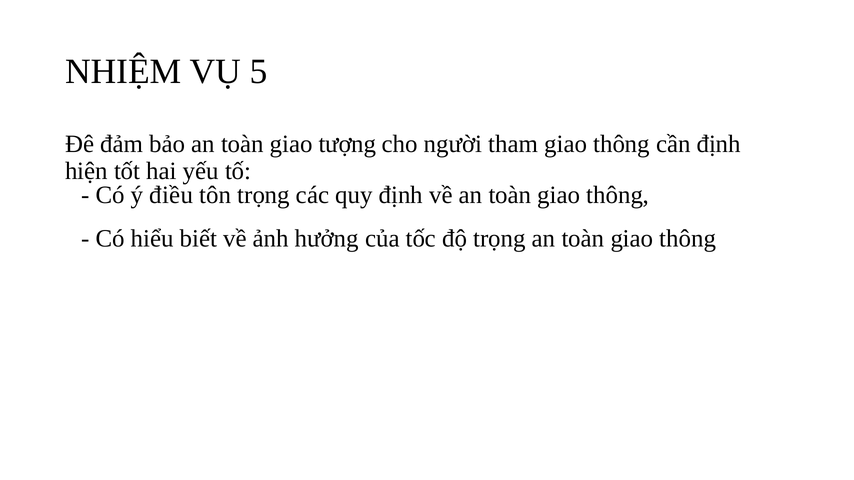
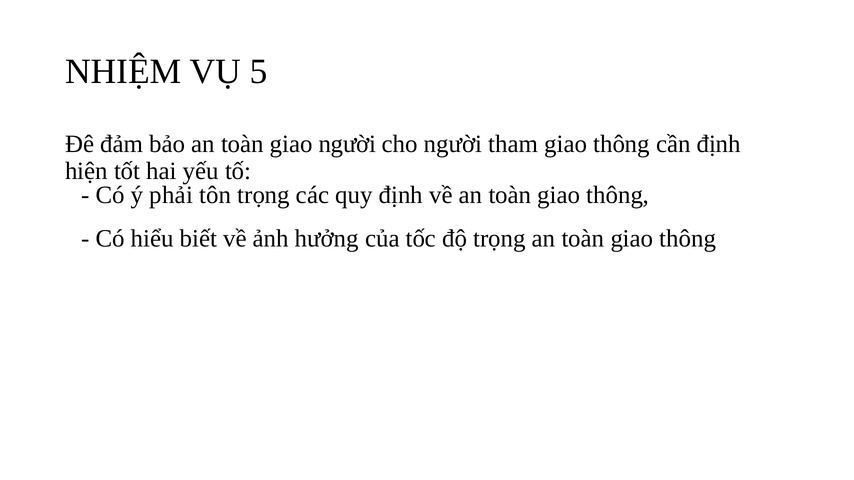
giao tượng: tượng -> người (347, 144)
điều: điều -> phải (171, 195)
